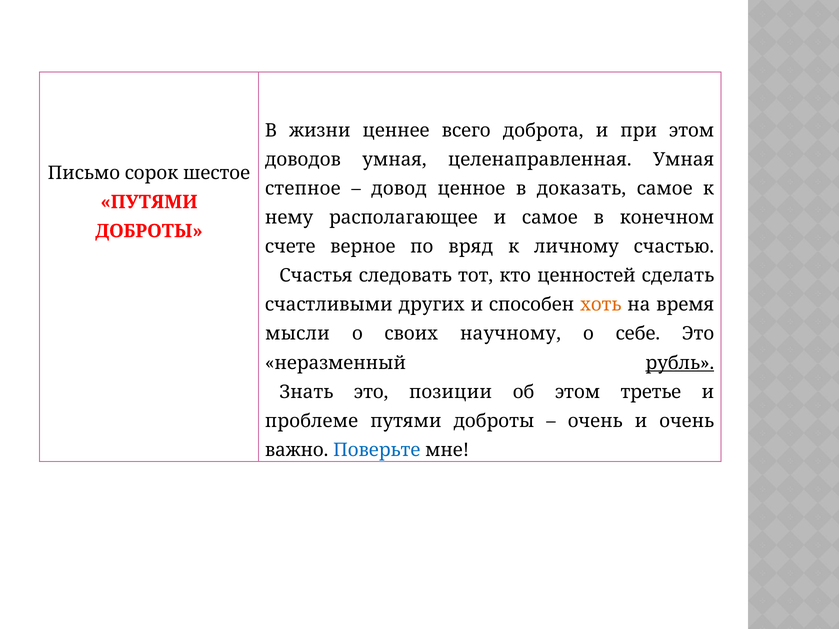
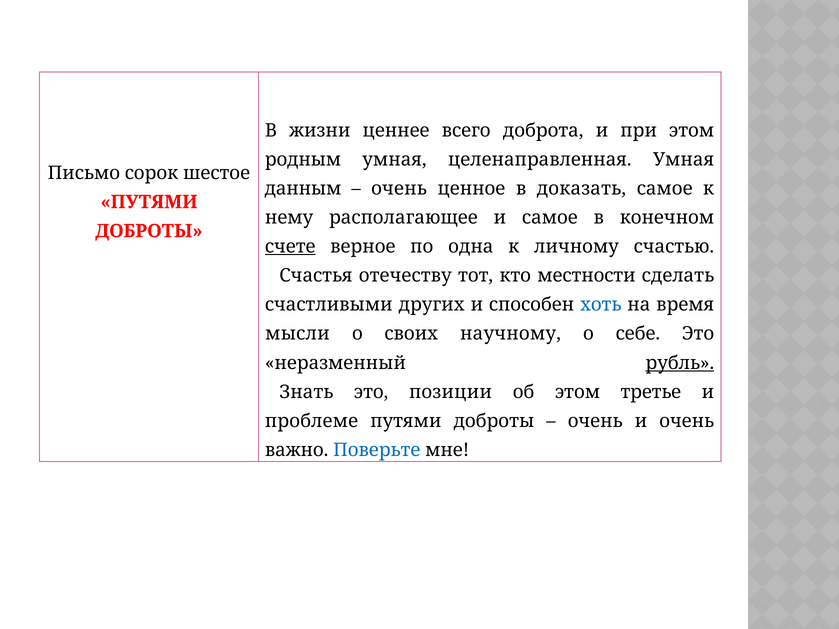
доводов: доводов -> родным (303, 160)
степное: степное -> данным (303, 189)
довод: довод -> очень (399, 189)
счете underline: none -> present (290, 247)
вряд: вряд -> одна (471, 247)
следовать: следовать -> отечеству (405, 276)
ценностей: ценностей -> местности (587, 276)
хоть colour: orange -> blue (601, 305)
